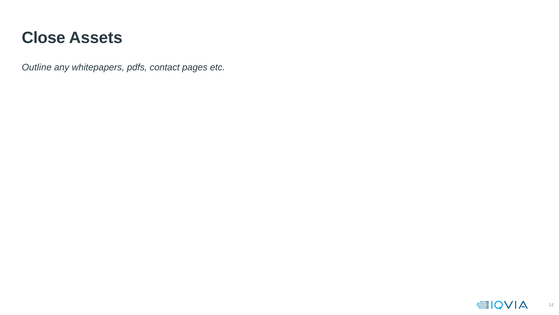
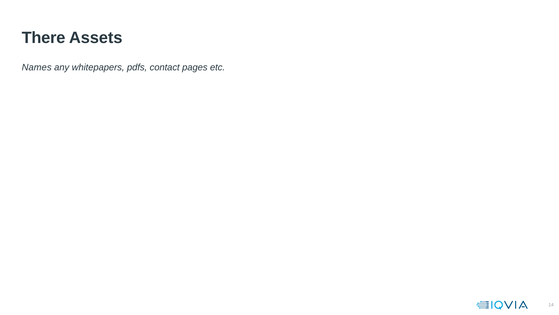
Close: Close -> There (44, 38)
Outline: Outline -> Names (37, 67)
